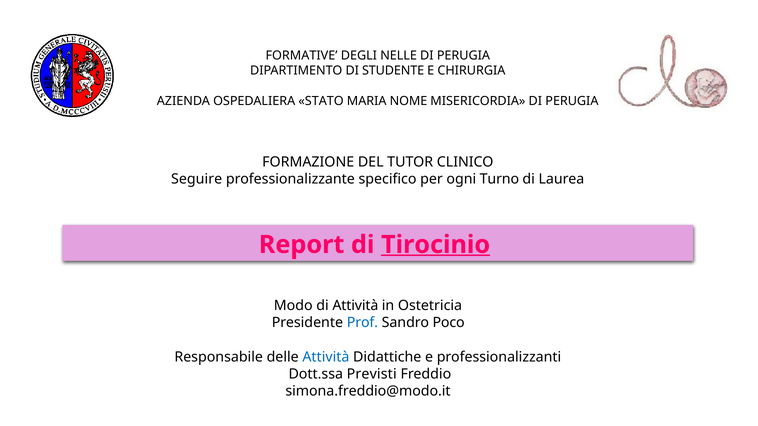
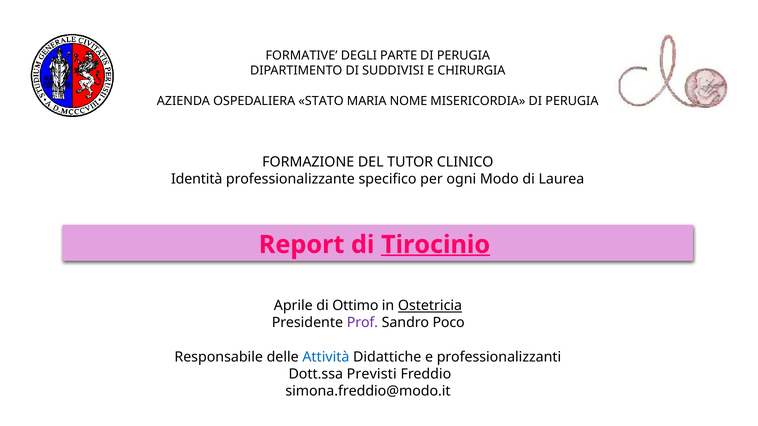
NELLE: NELLE -> PARTE (399, 56)
STUDENTE: STUDENTE -> SUDDIVISI (393, 71)
Seguire: Seguire -> Identità (197, 179)
Turno: Turno -> Modo (499, 179)
Modo: Modo -> Aprile (293, 306)
di Attività: Attività -> Ottimo (355, 306)
Ostetricia underline: none -> present (430, 306)
Prof colour: blue -> purple (362, 323)
